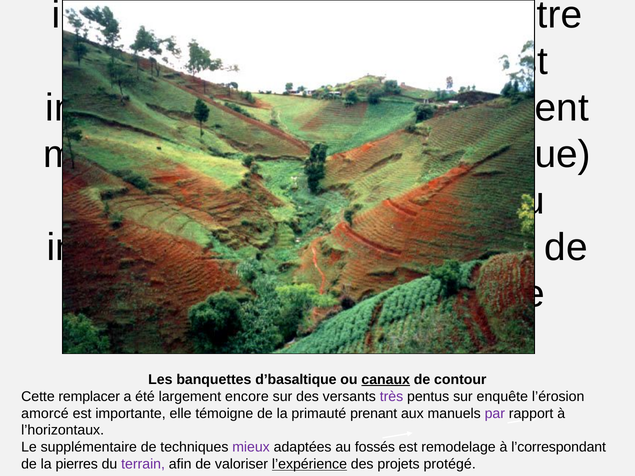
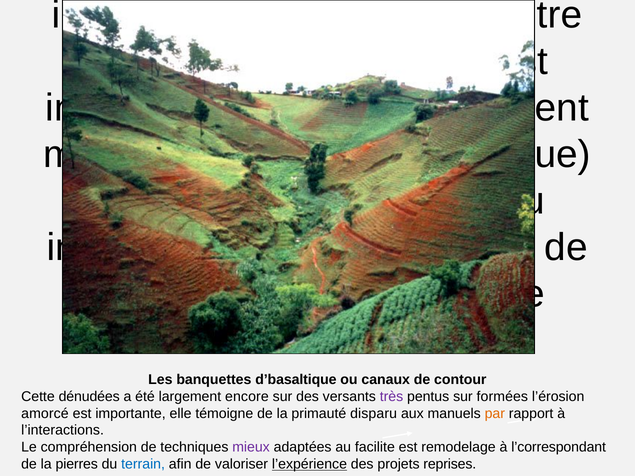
canaux underline: present -> none (386, 380)
remplacer: remplacer -> dénudées (89, 397)
enquête: enquête -> formées (502, 397)
prenant: prenant -> disparu (374, 414)
par colour: purple -> orange (495, 414)
l’horizontaux: l’horizontaux -> l’interactions (63, 431)
supplémentaire: supplémentaire -> compréhension (89, 447)
au fossés: fossés -> facilite (375, 447)
terrain colour: purple -> blue (143, 464)
protégé: protégé -> reprises (450, 464)
